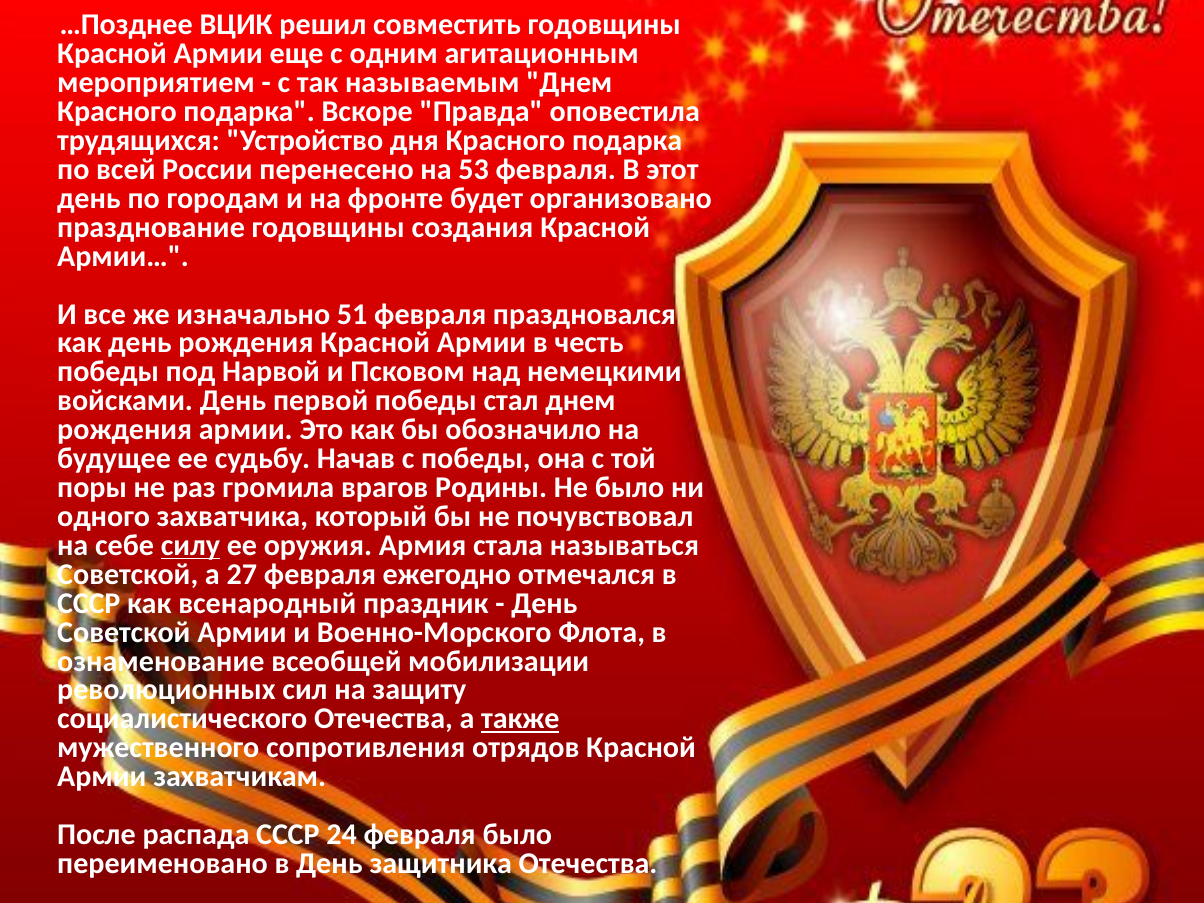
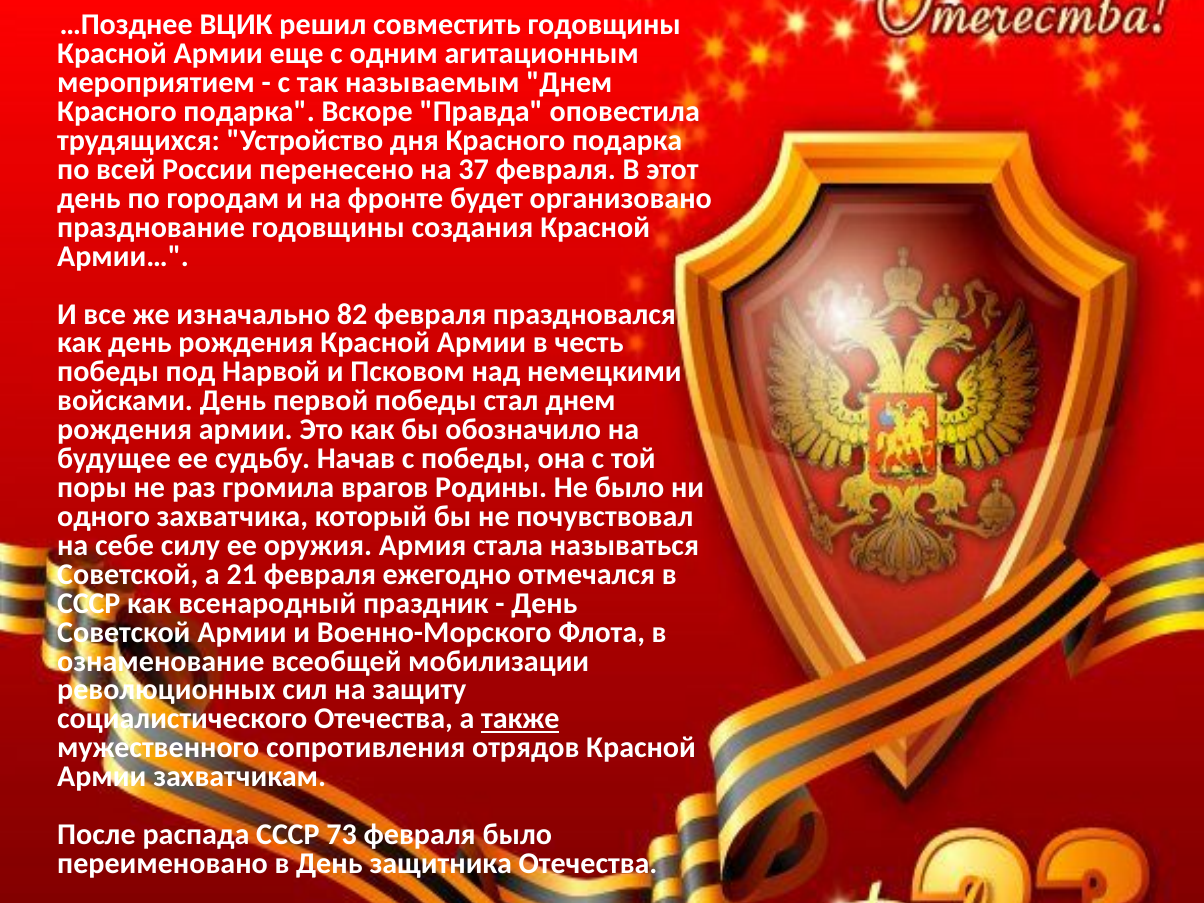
53: 53 -> 37 (474, 170)
51: 51 -> 82 (352, 314)
силу underline: present -> none (190, 545)
27: 27 -> 21 (242, 574)
24: 24 -> 73 (342, 835)
